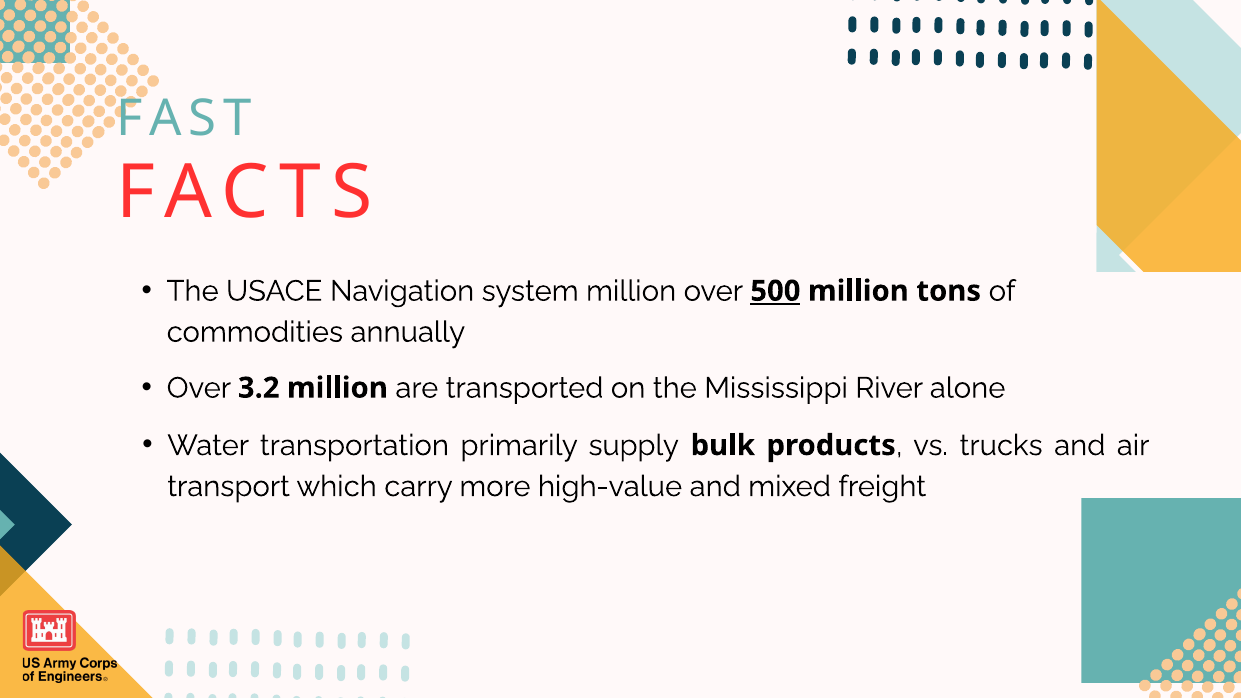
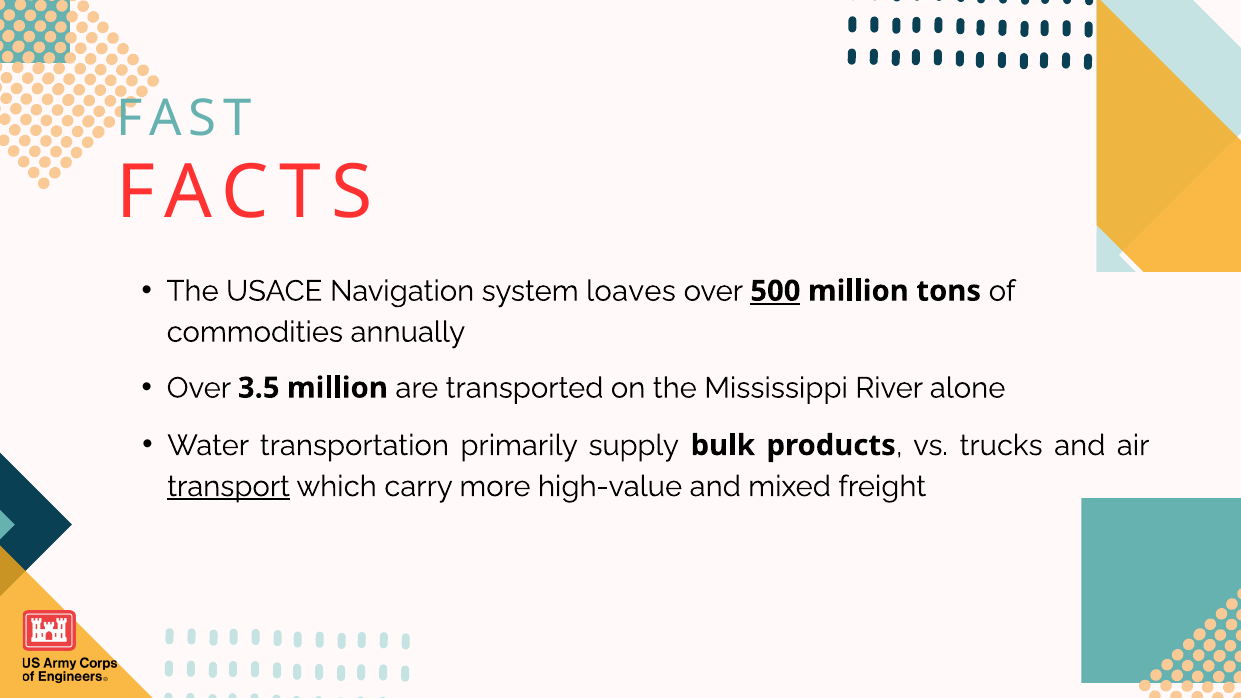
system million: million -> loaves (631, 291)
3.2: 3.2 -> 3.5 (259, 388)
transport underline: none -> present (229, 486)
